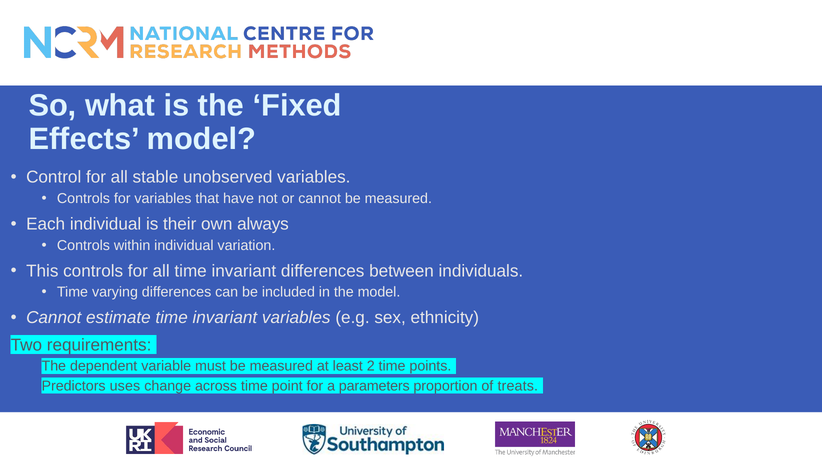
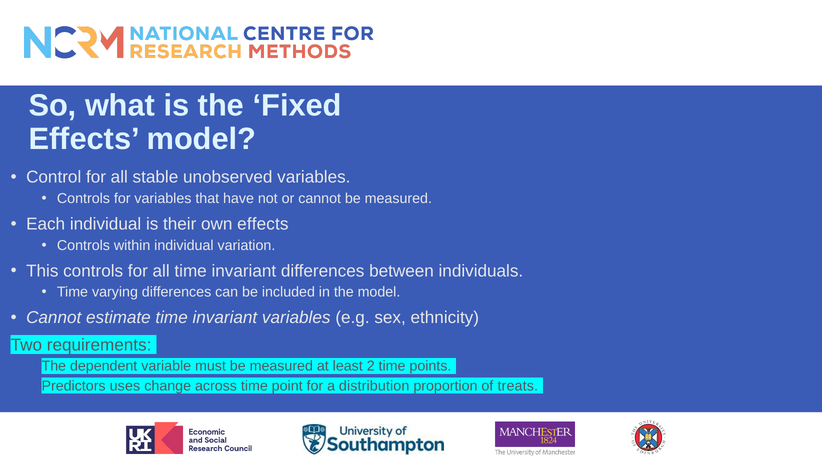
own always: always -> effects (263, 224)
parameters: parameters -> distribution (374, 385)
